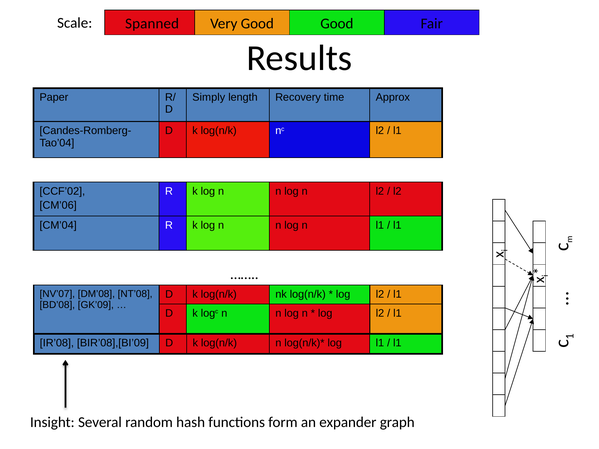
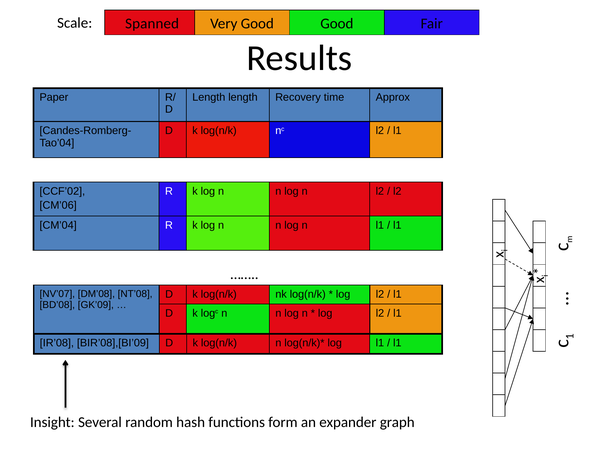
Simply: Simply -> Length (209, 97)
